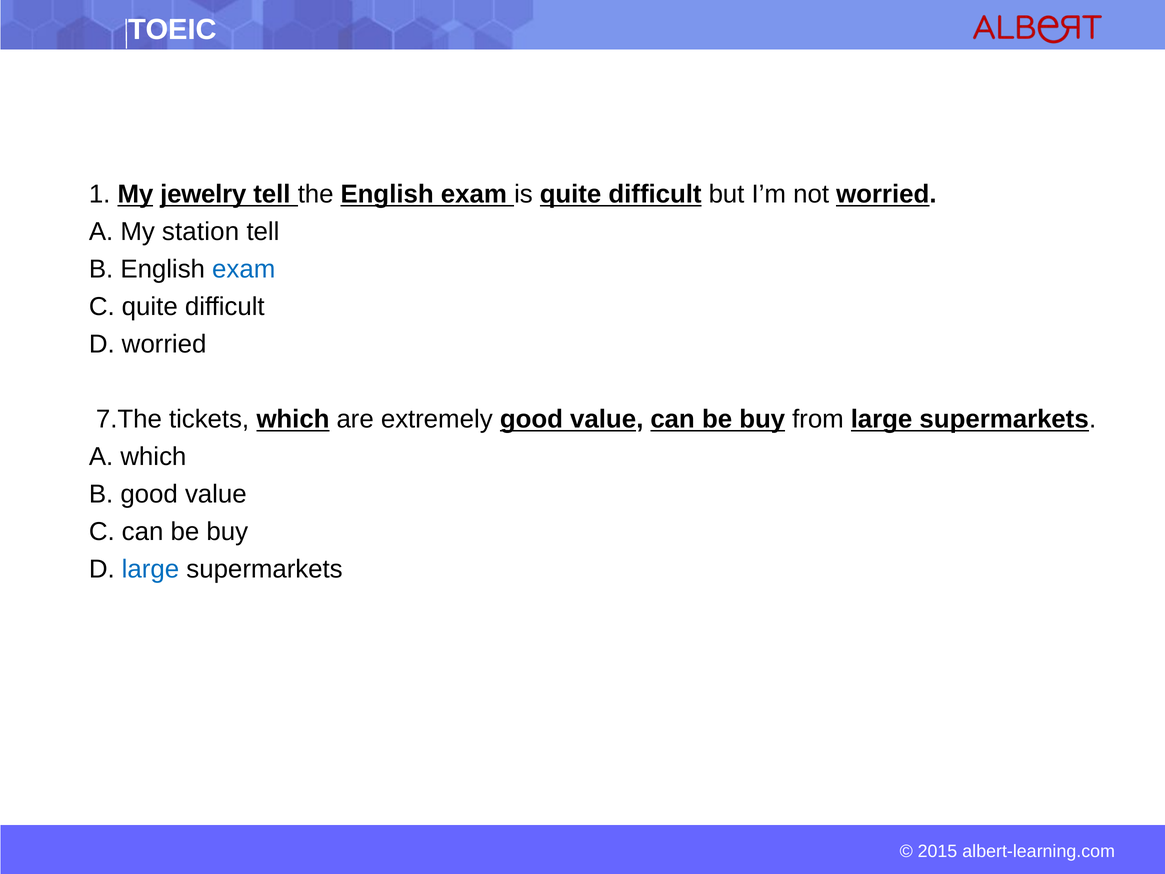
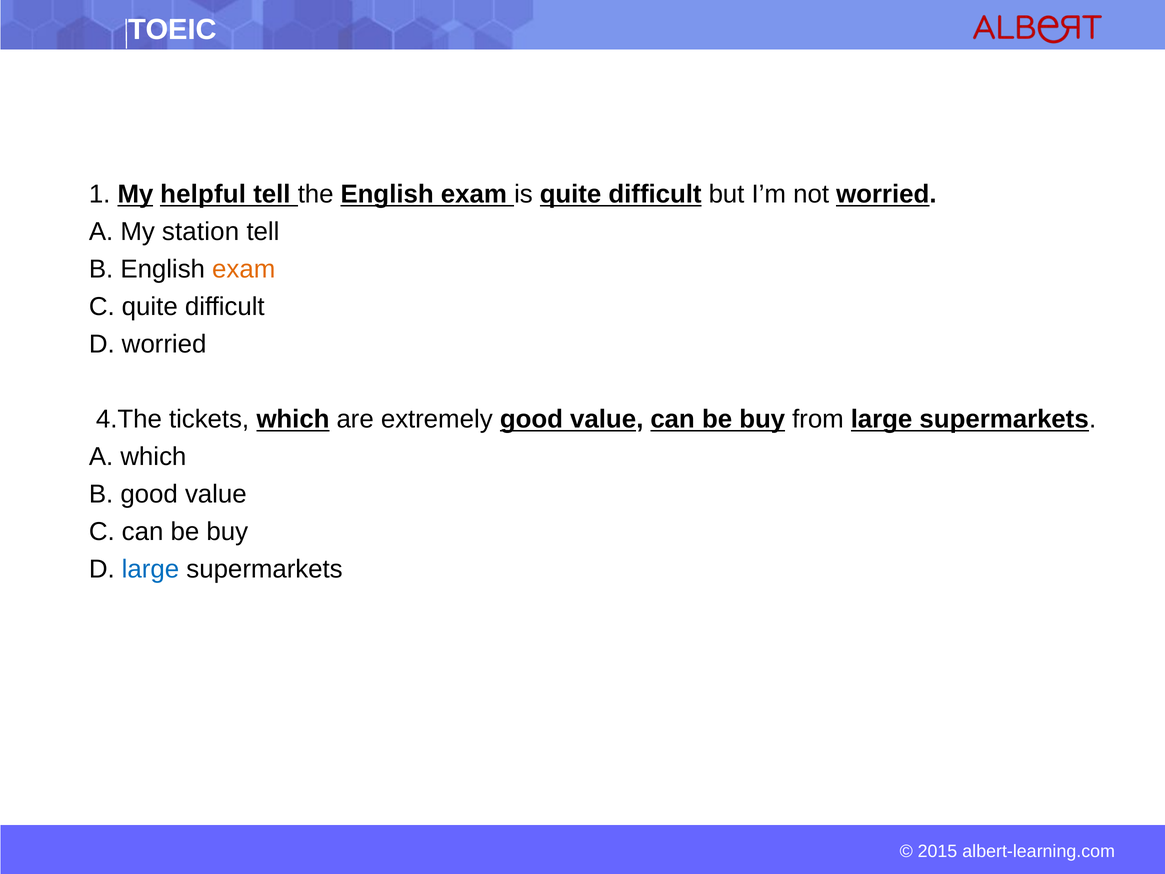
jewelry: jewelry -> helpful (203, 194)
exam colour: blue -> orange (244, 269)
7.The: 7.The -> 4.The (129, 419)
